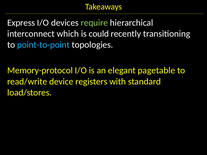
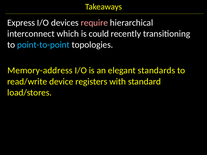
require colour: light green -> pink (94, 23)
Memory-protocol: Memory-protocol -> Memory-address (40, 71)
pagetable: pagetable -> standards (156, 71)
